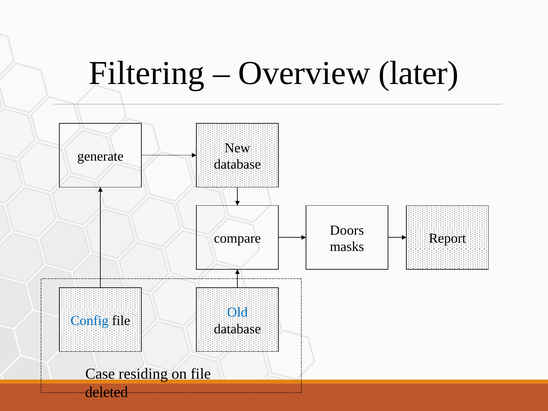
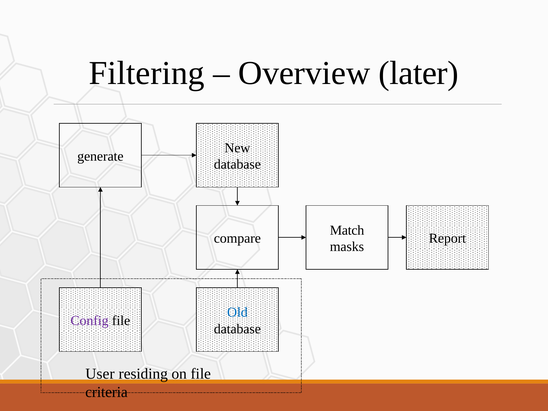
Doors: Doors -> Match (347, 230)
Config colour: blue -> purple (90, 321)
Case: Case -> User (100, 374)
deleted: deleted -> criteria (106, 392)
